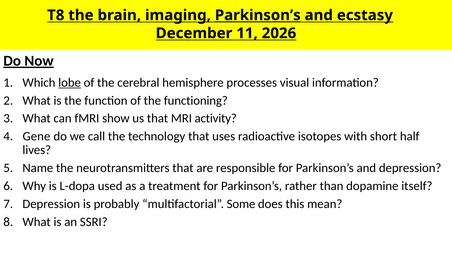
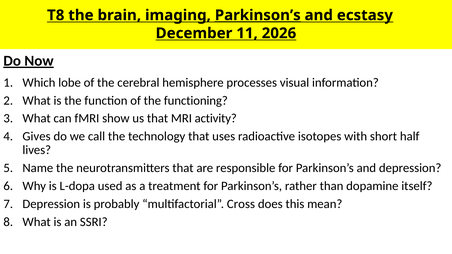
lobe underline: present -> none (70, 83)
Gene: Gene -> Gives (37, 137)
Some: Some -> Cross (241, 204)
